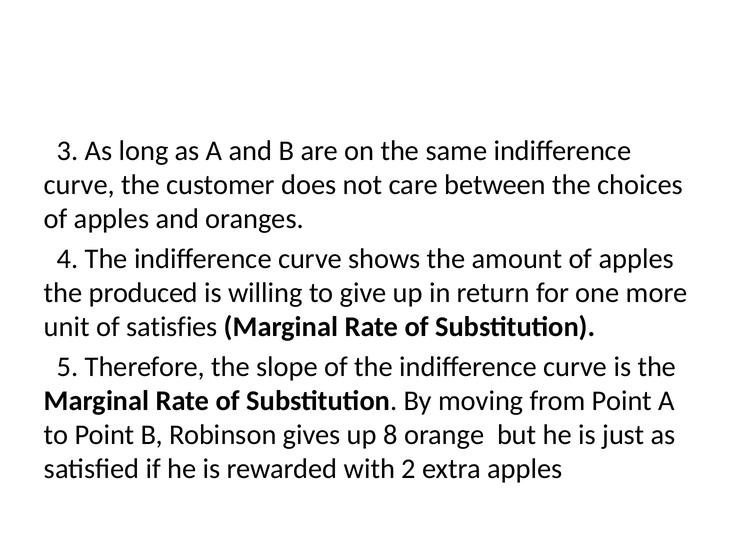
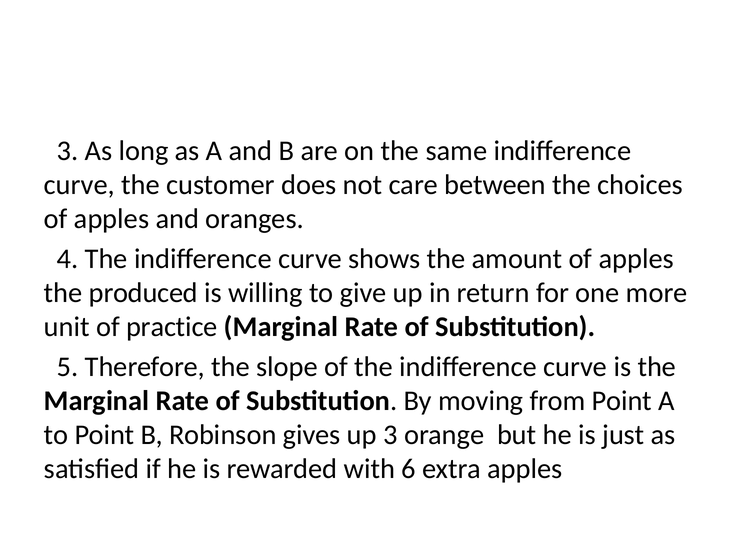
satisfies: satisfies -> practice (172, 327)
up 8: 8 -> 3 (390, 435)
2: 2 -> 6 (409, 469)
